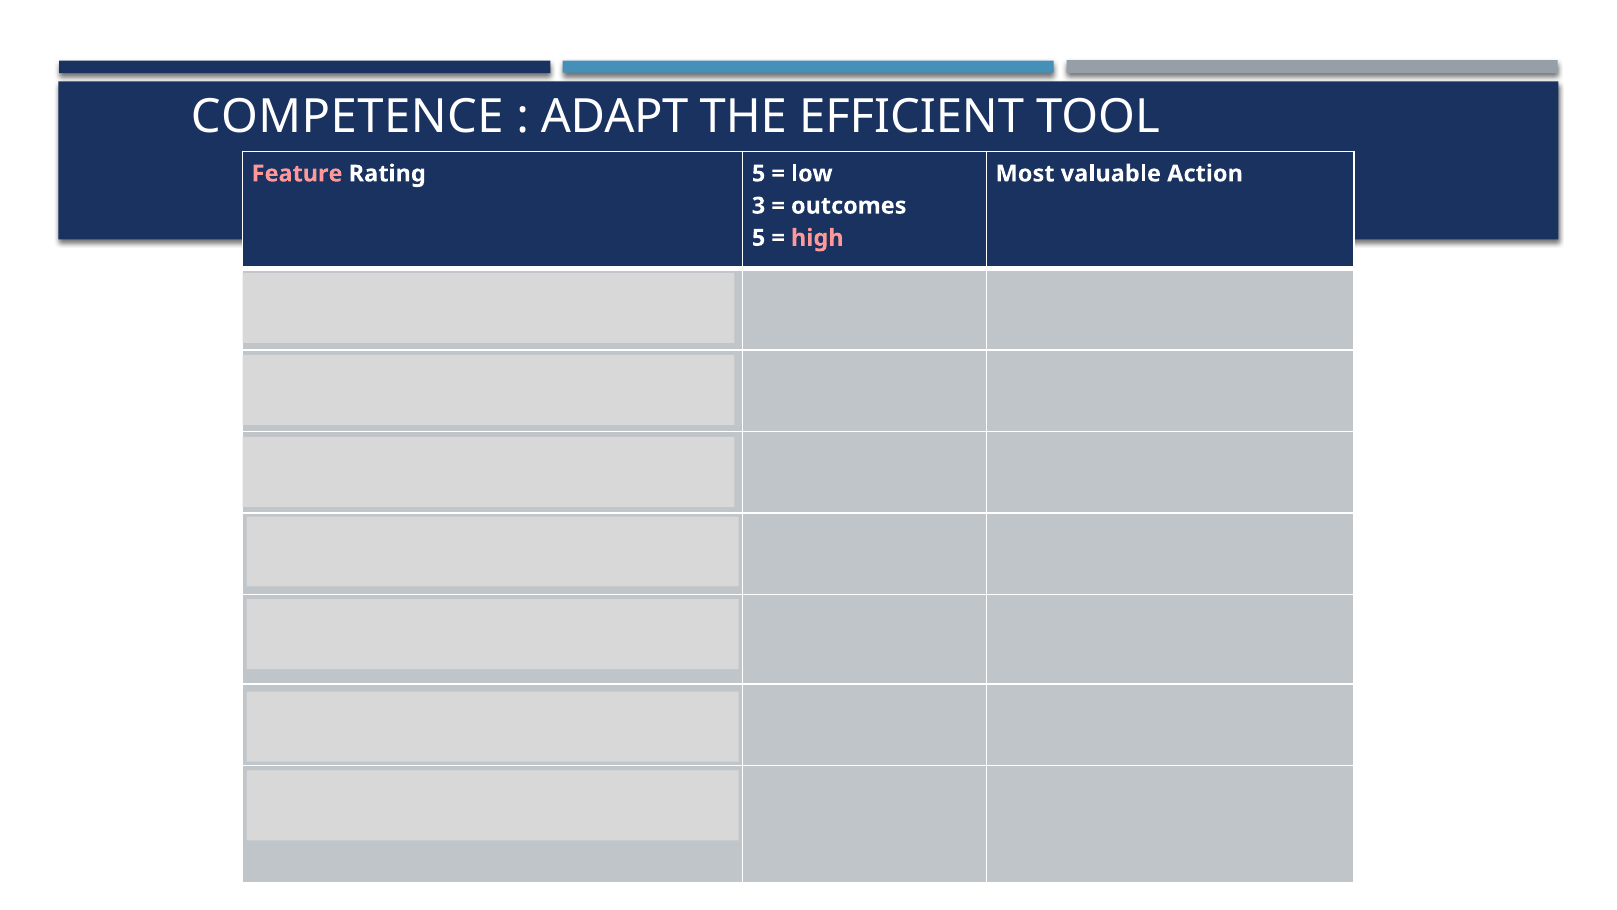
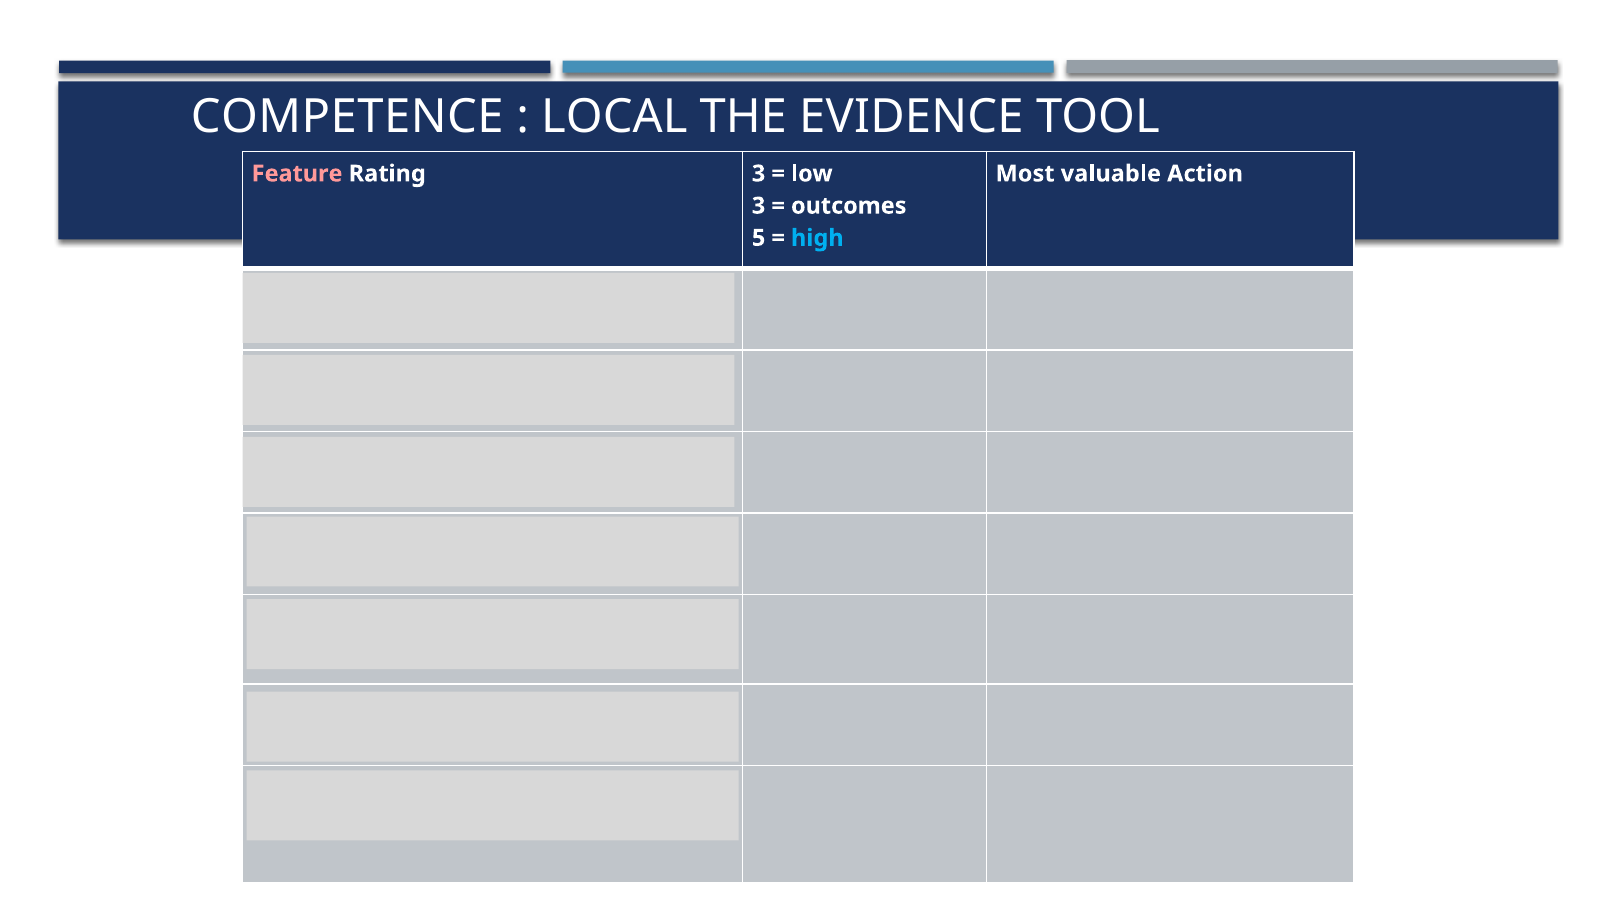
ADAPT: ADAPT -> LOCAL (614, 117)
THE EFFICIENT: EFFICIENT -> EVIDENCE (911, 117)
Rating 5: 5 -> 3 (759, 174)
high colour: pink -> light blue (817, 238)
